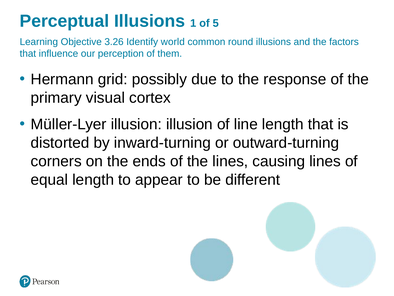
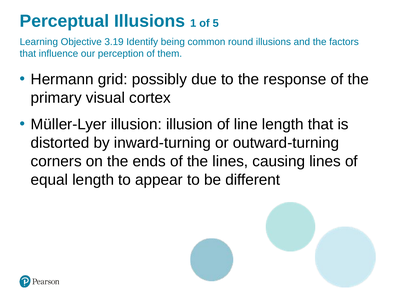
3.26: 3.26 -> 3.19 (114, 42)
world: world -> being (173, 42)
